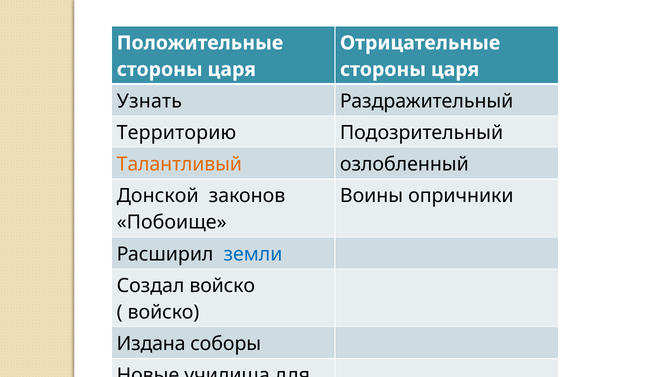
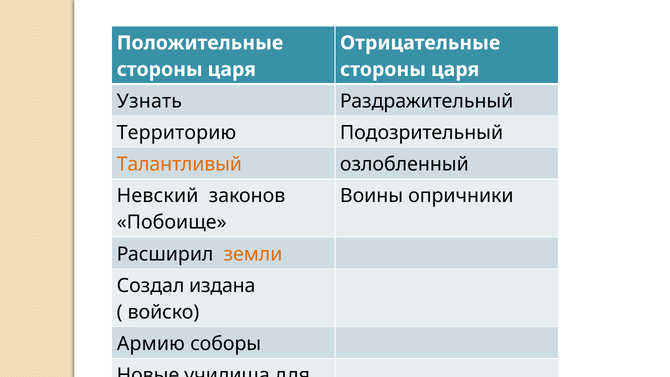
Донской: Донской -> Невский (158, 196)
земли colour: blue -> orange (253, 254)
Создал войско: войско -> издана (222, 286)
Издана: Издана -> Армию (151, 344)
